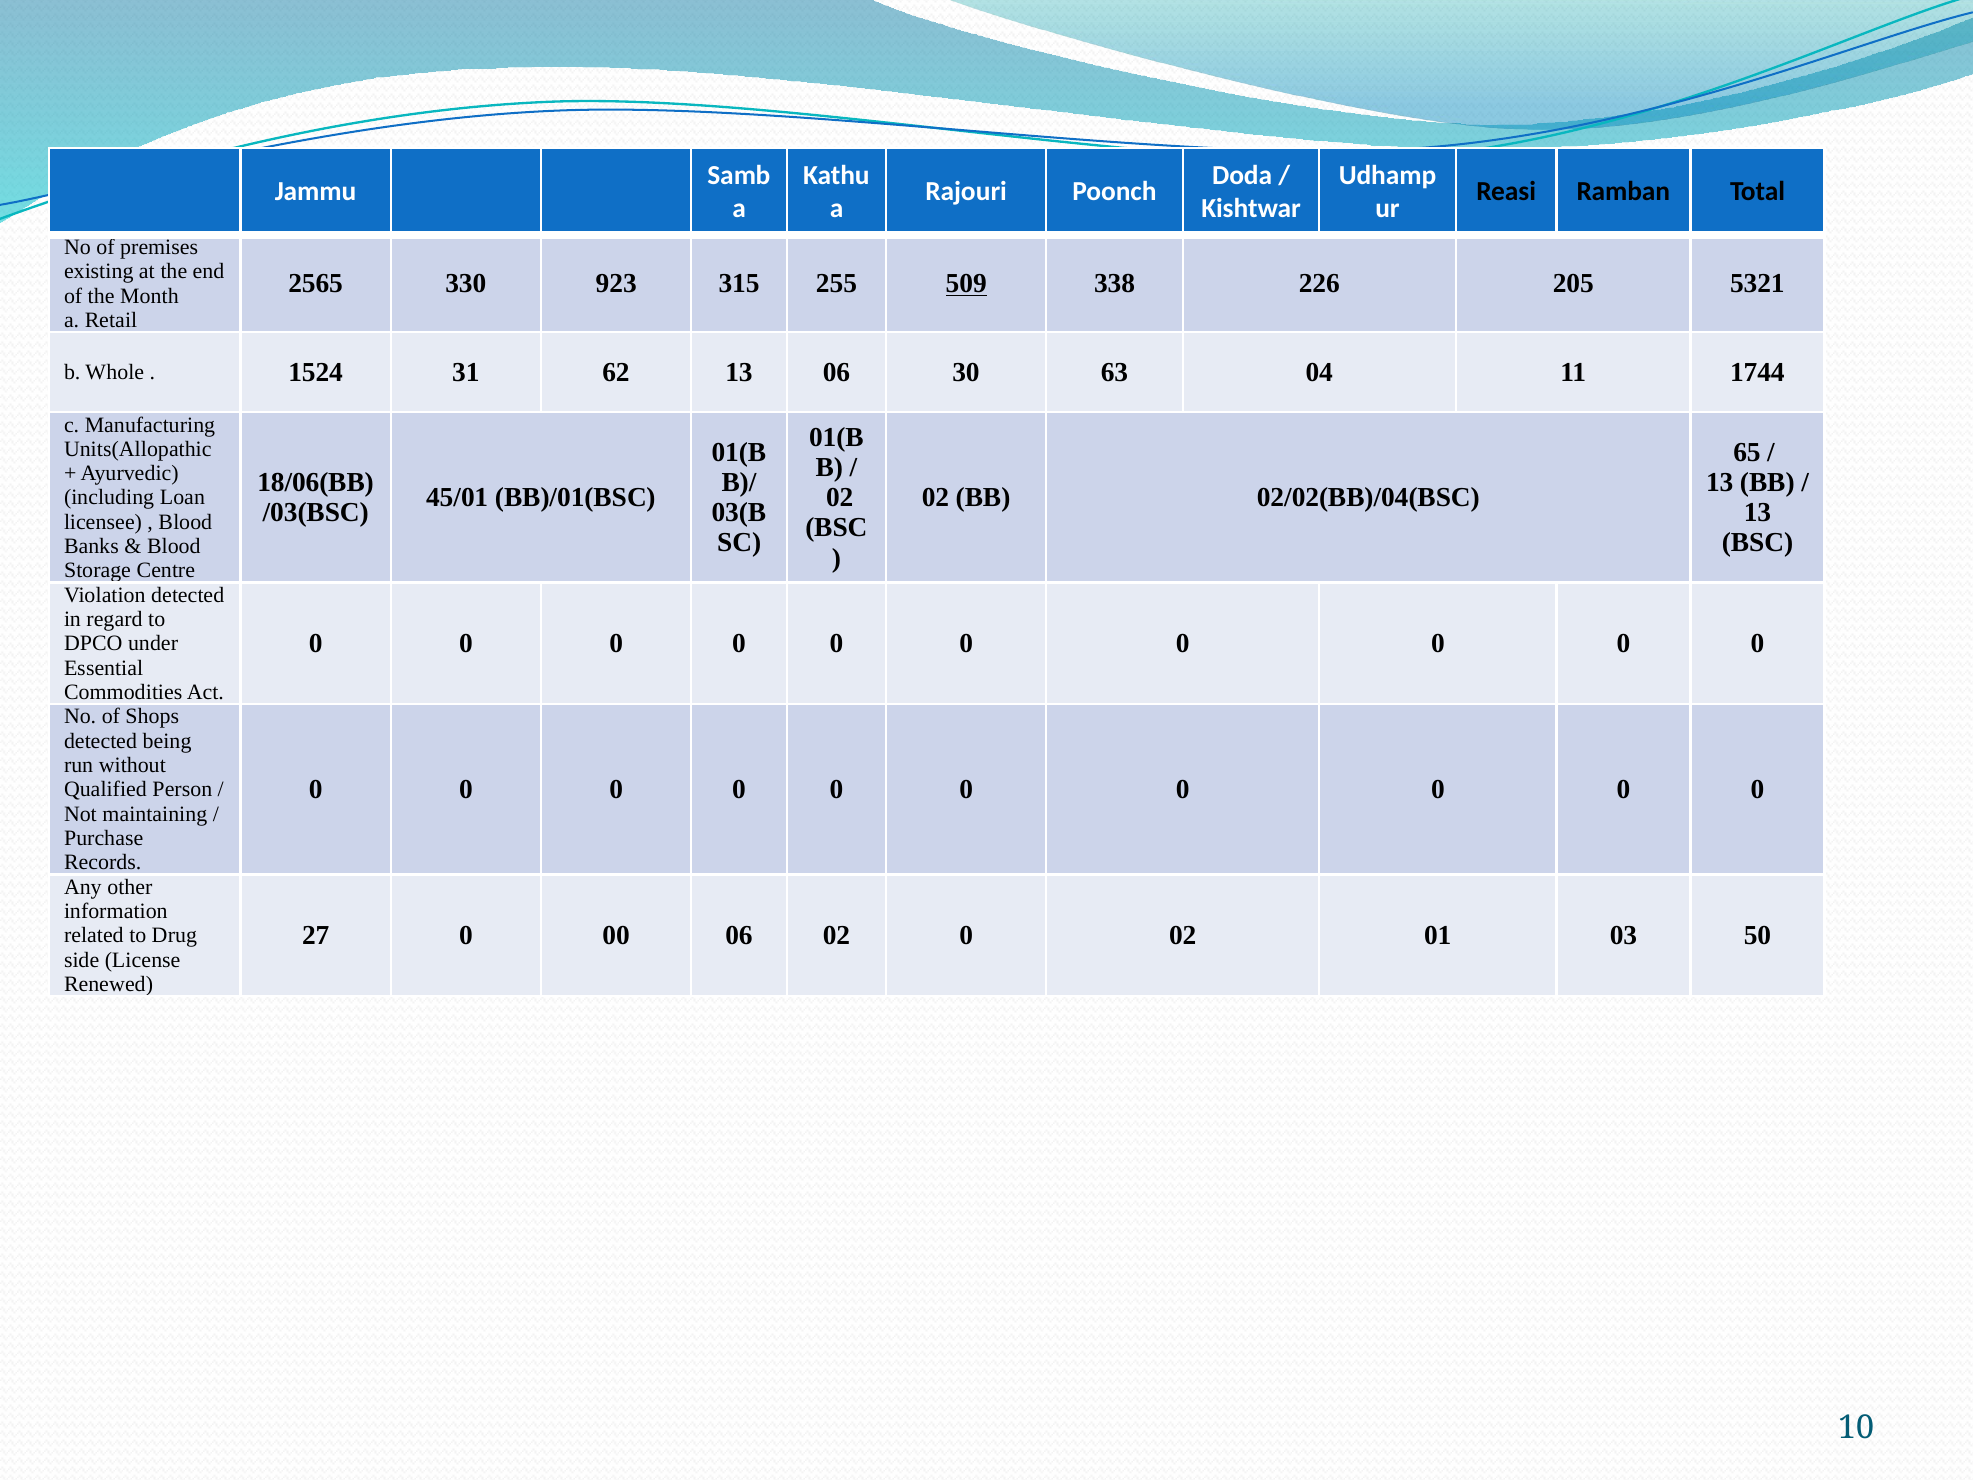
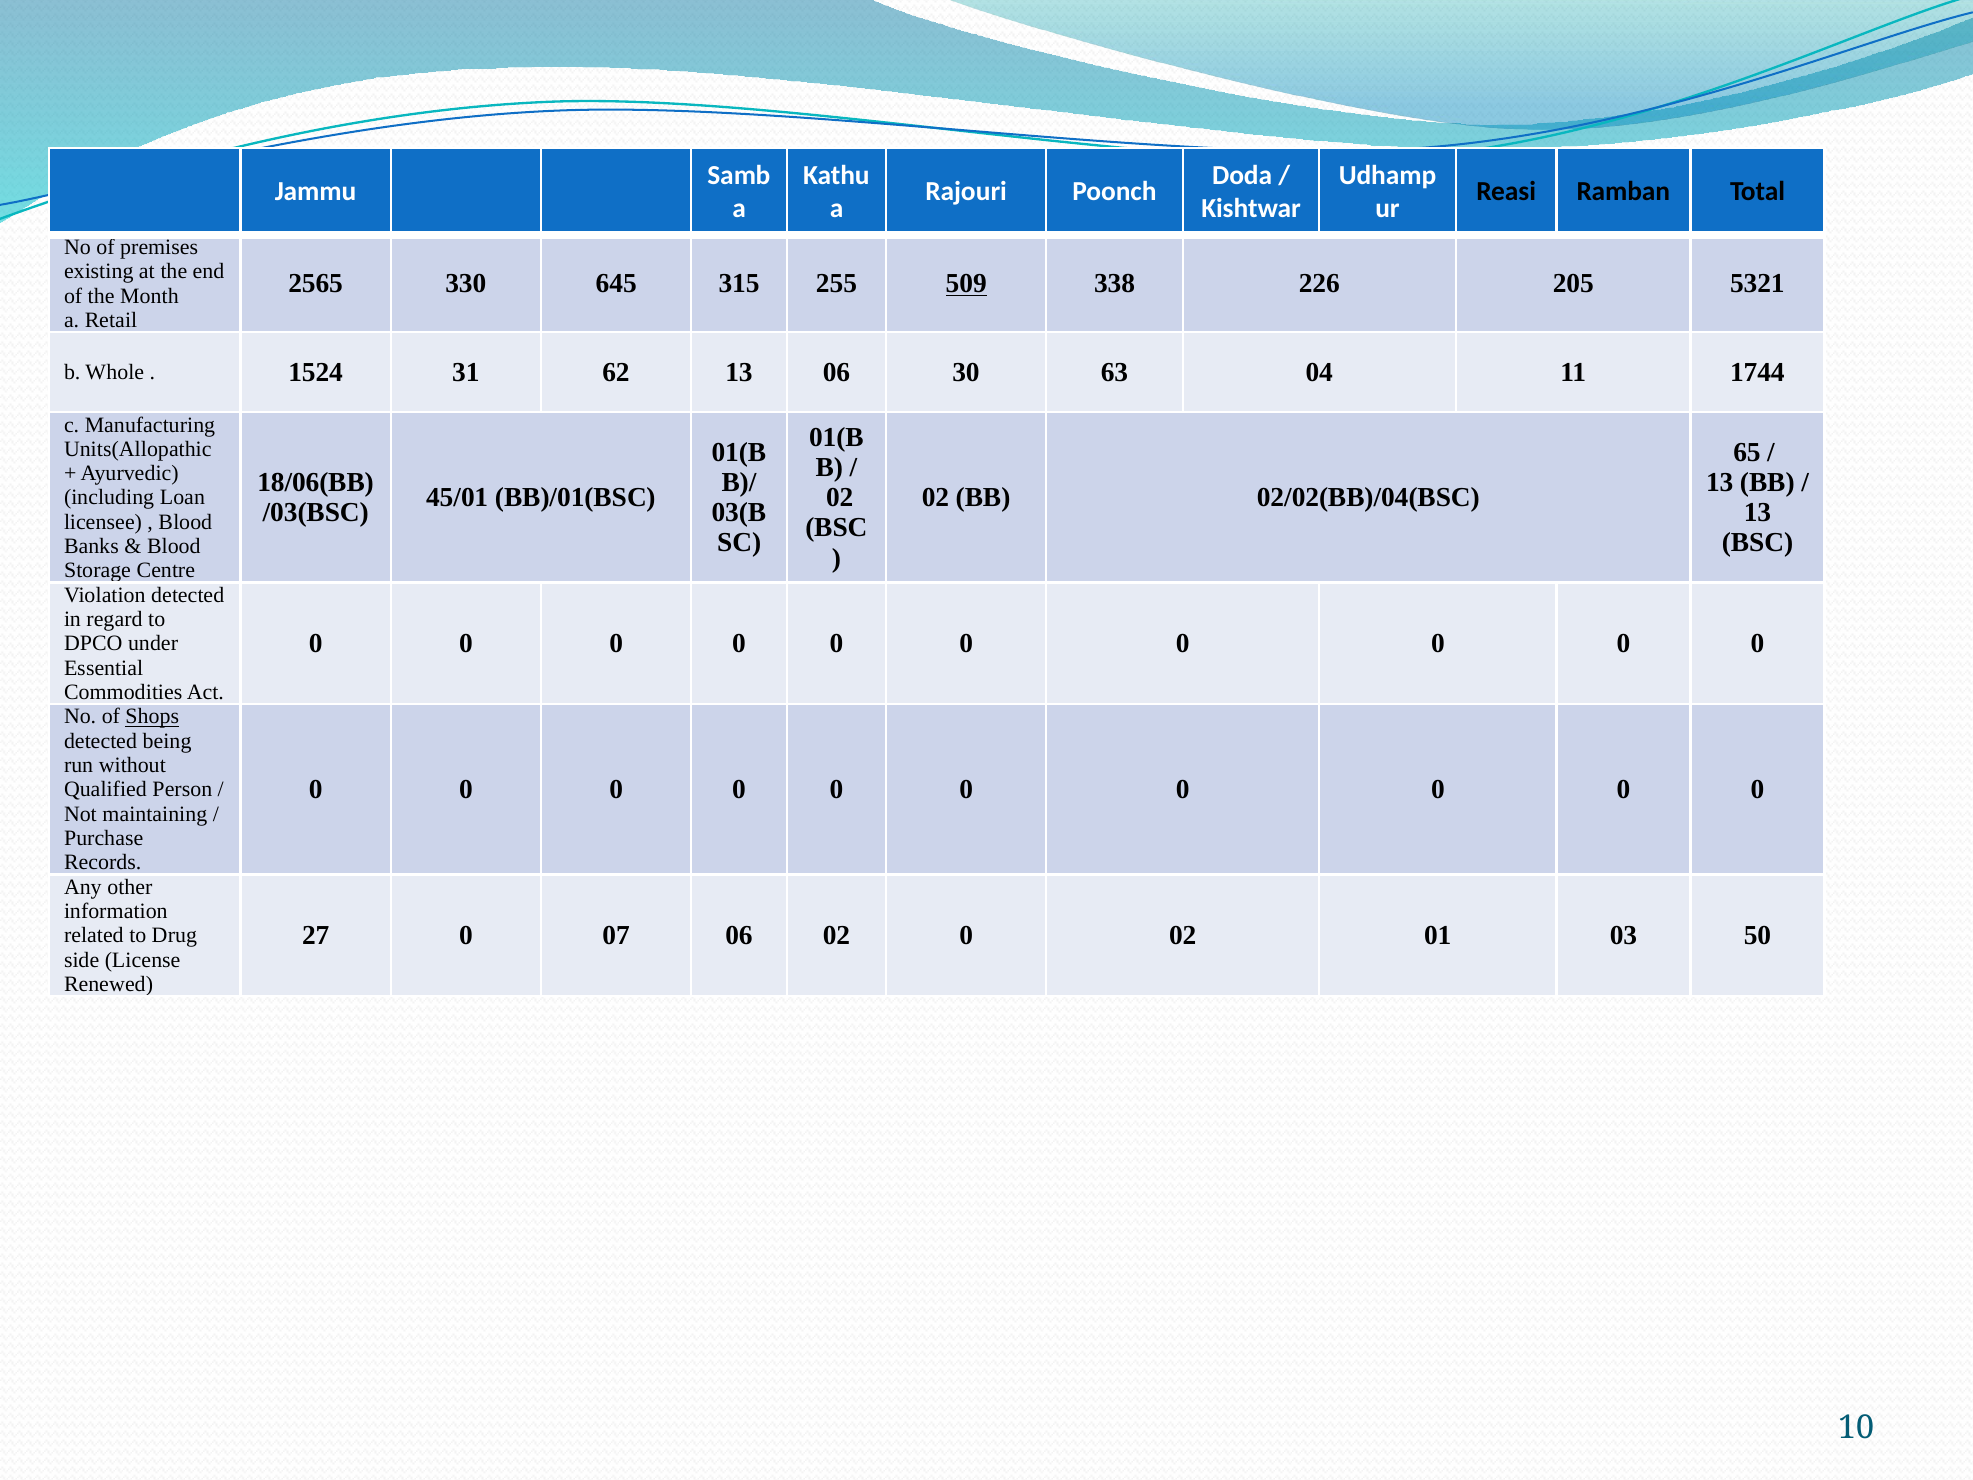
923: 923 -> 645 (616, 284)
Shops underline: none -> present (152, 717)
00: 00 -> 07 (616, 935)
